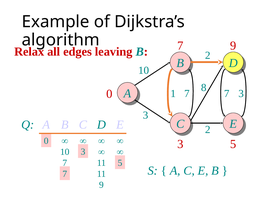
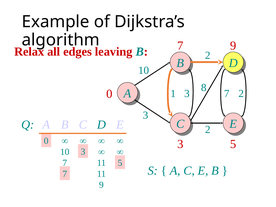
1 7: 7 -> 3 (187, 94)
3: 3 -> 2 (241, 94)
